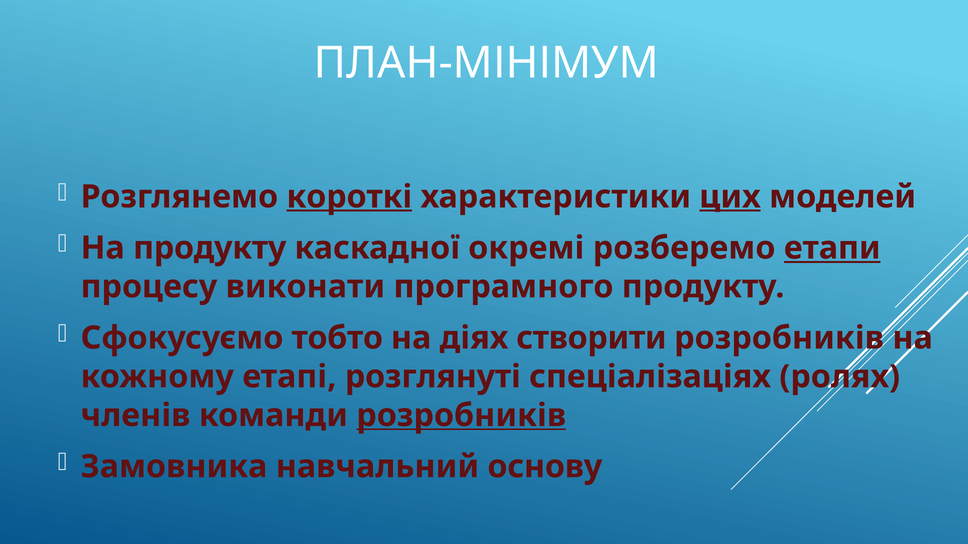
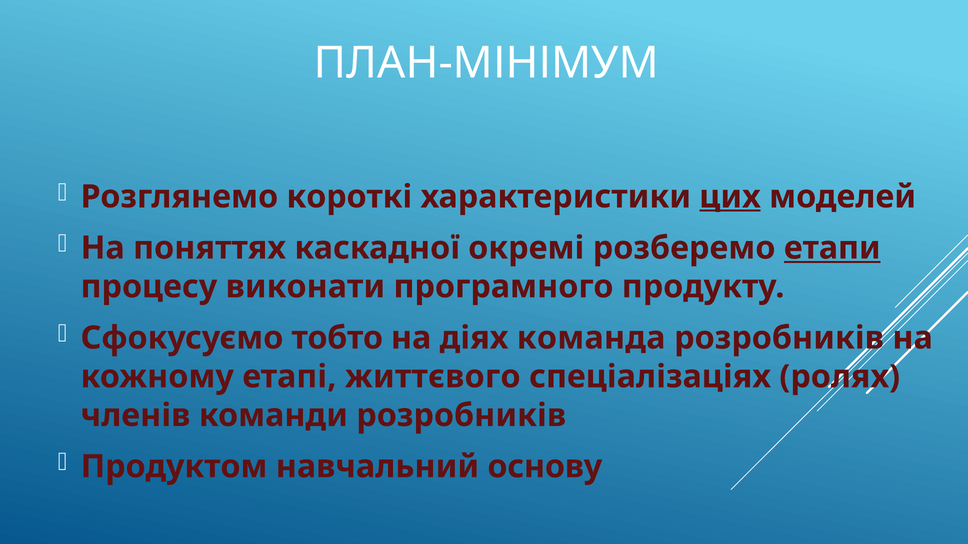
короткі underline: present -> none (349, 197)
На продукту: продукту -> поняттях (210, 248)
створити: створити -> команда (591, 338)
розглянуті: розглянуті -> життєвого (433, 377)
розробників underline: present -> none (461, 416)
Замовника: Замовника -> Продуктом (174, 467)
